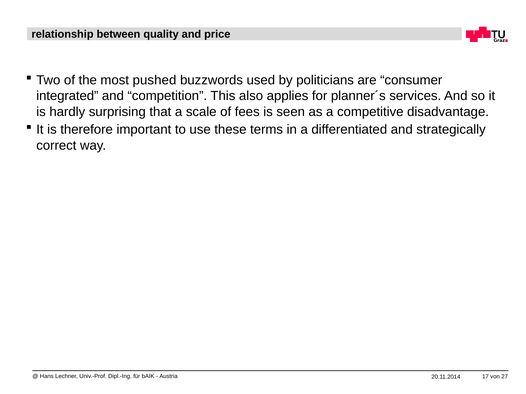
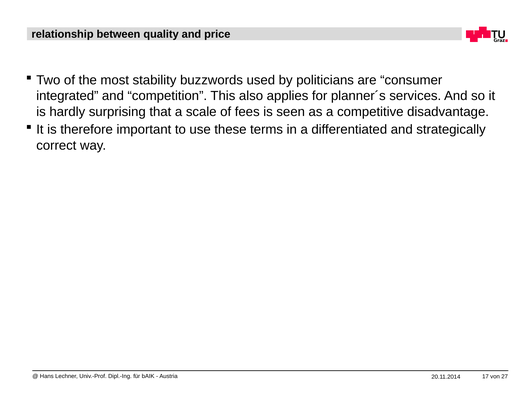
pushed: pushed -> stability (155, 80)
